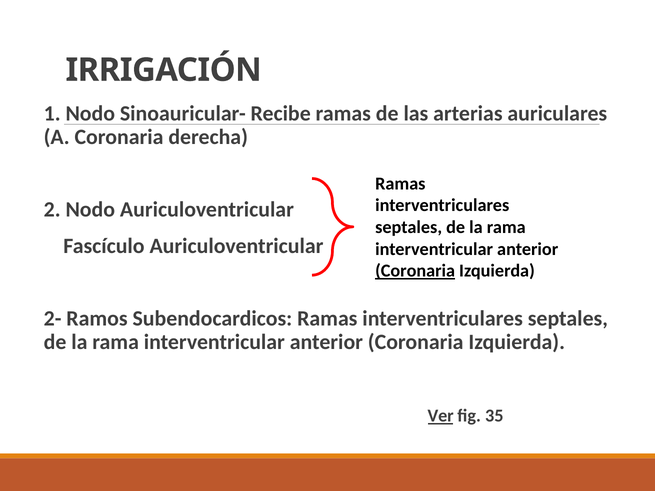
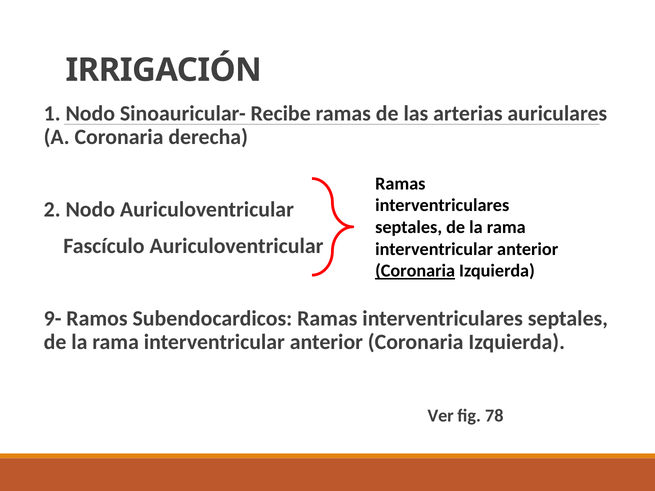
2-: 2- -> 9- (53, 319)
Ver underline: present -> none (441, 416)
35: 35 -> 78 (494, 416)
